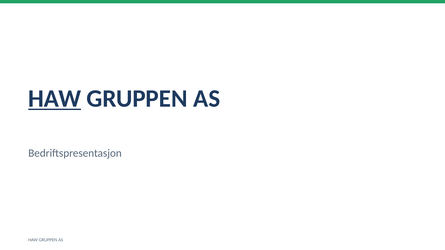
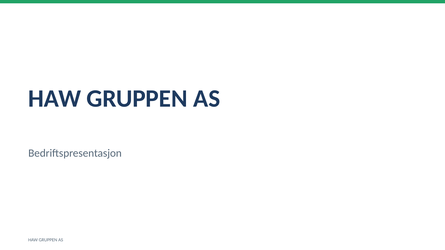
HAW underline: present -> none (55, 99)
